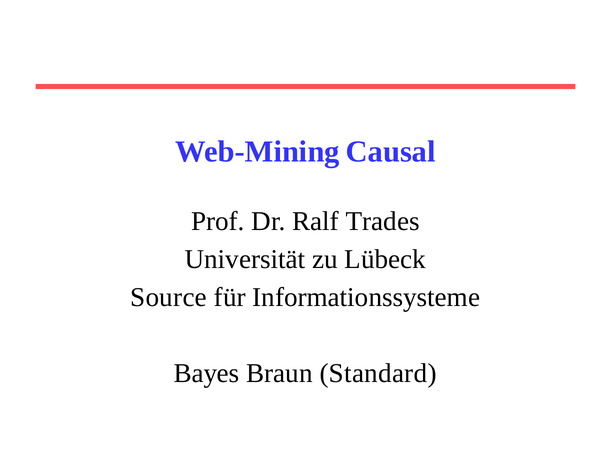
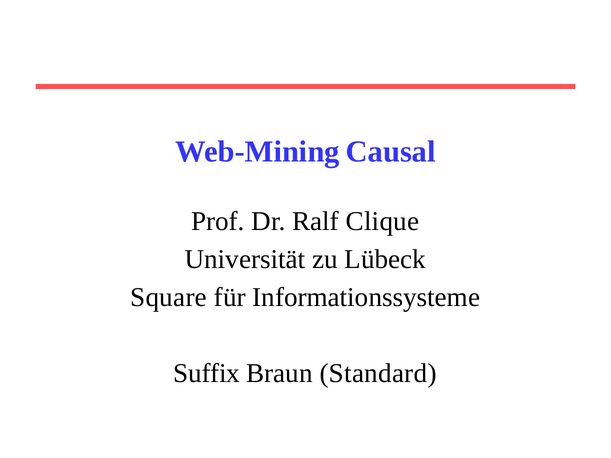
Trades: Trades -> Clique (383, 222)
Source: Source -> Square (169, 298)
Bayes: Bayes -> Suffix (207, 374)
